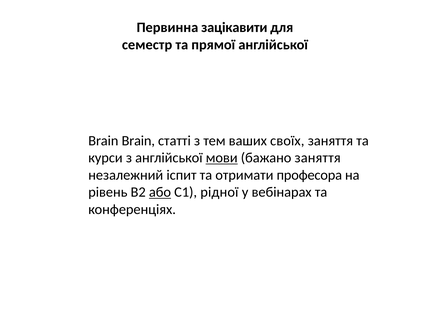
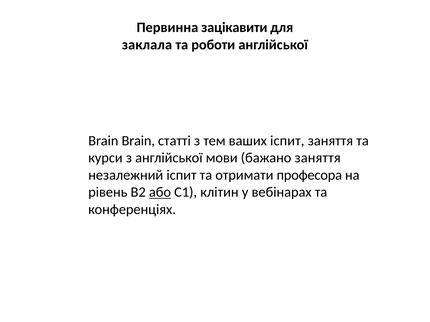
семестр: семестр -> заклала (147, 45)
прямої: прямої -> роботи (213, 45)
ваших своїх: своїх -> іспит (287, 141)
мови underline: present -> none (222, 158)
рідної: рідної -> клітин (219, 192)
